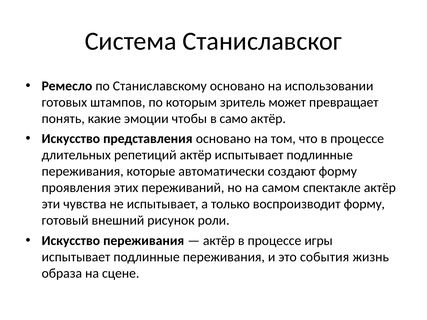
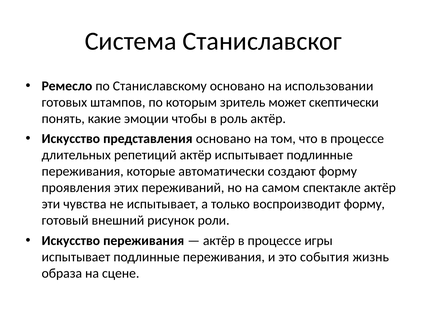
превращает: превращает -> скептически (344, 102)
само: само -> роль (234, 119)
